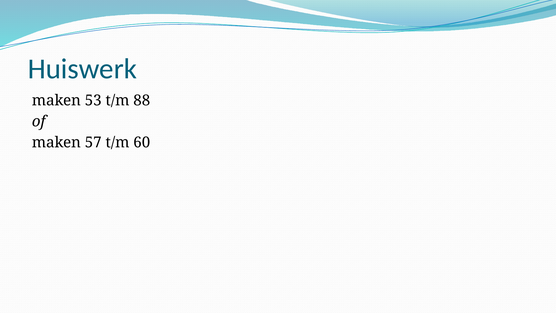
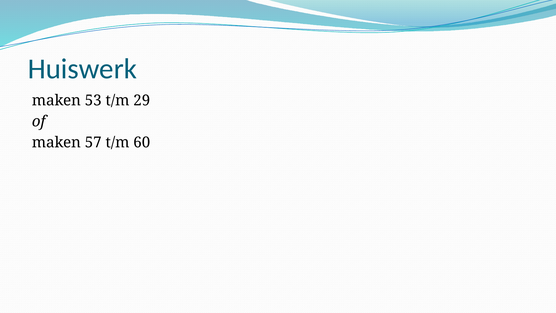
88: 88 -> 29 (142, 100)
